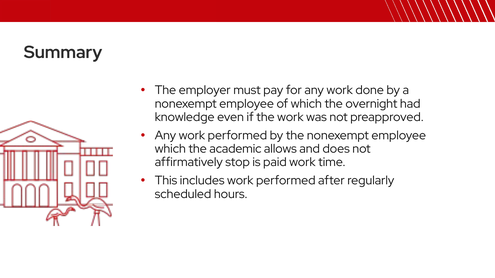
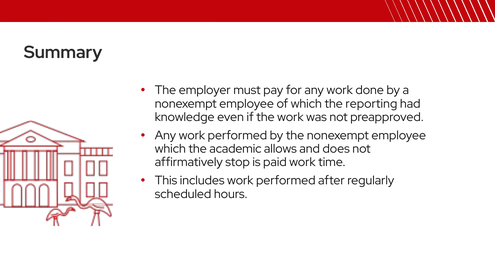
overnight: overnight -> reporting (371, 104)
